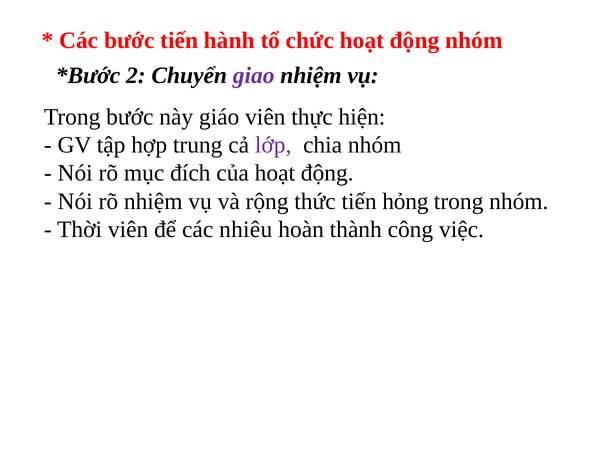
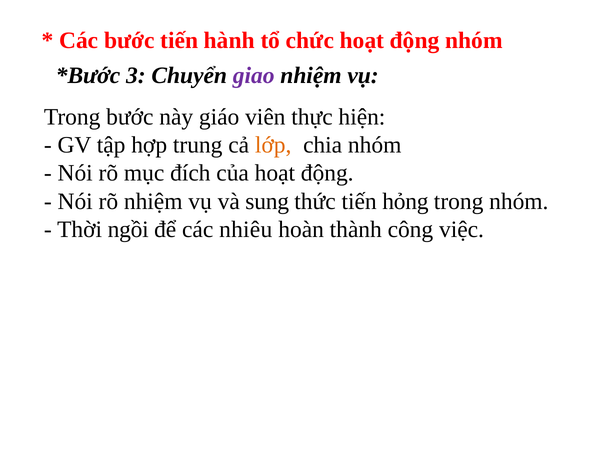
2: 2 -> 3 (136, 76)
lớp colour: purple -> orange (273, 145)
rộng: rộng -> sung (267, 201)
Thời viên: viên -> ngồi (128, 230)
